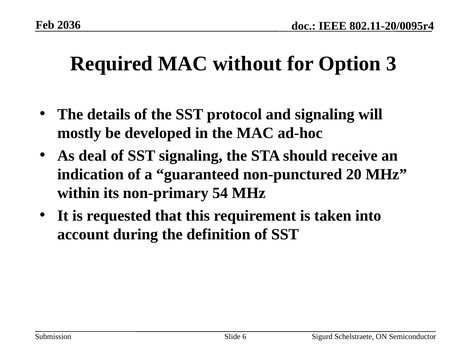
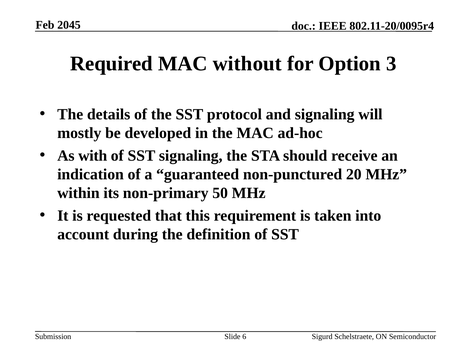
2036: 2036 -> 2045 (69, 25)
deal: deal -> with (93, 155)
54: 54 -> 50 (220, 193)
